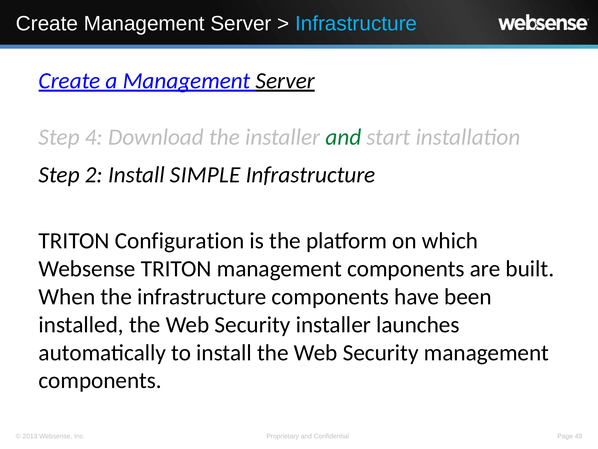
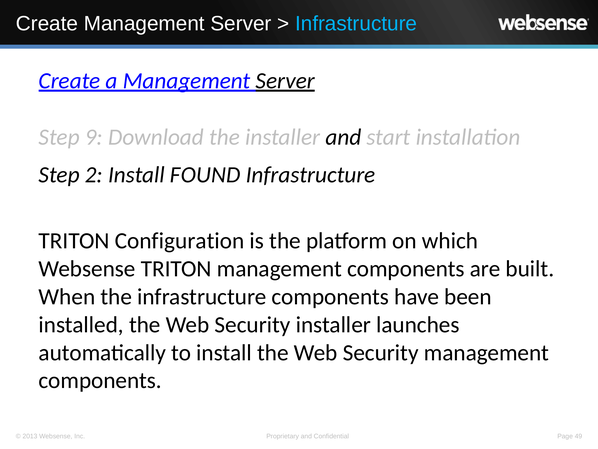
4: 4 -> 9 (94, 137)
and colour: green -> black (343, 137)
SIMPLE: SIMPLE -> FOUND (205, 175)
